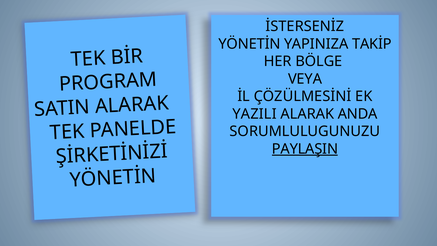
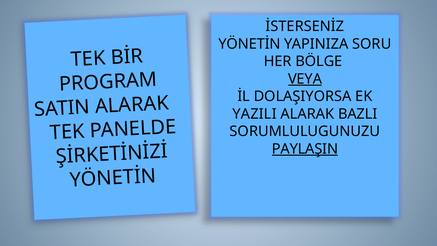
TAKİP: TAKİP -> SORU (372, 44)
VEYA underline: none -> present (305, 79)
ÇÖZÜLMESİNİ: ÇÖZÜLMESİNİ -> DOLAŞIYORSA (303, 96)
ANDA: ANDA -> BAZLI (358, 114)
